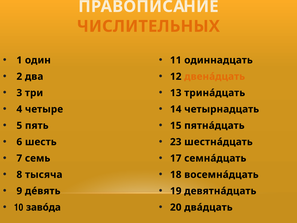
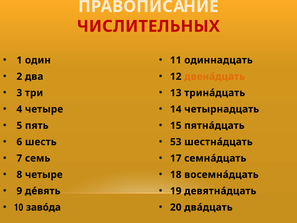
ЧИСЛИТЕЛЬНЫХ colour: orange -> red (148, 26)
23: 23 -> 53 (176, 142)
8 тысяча: тысяча -> четыре (44, 174)
